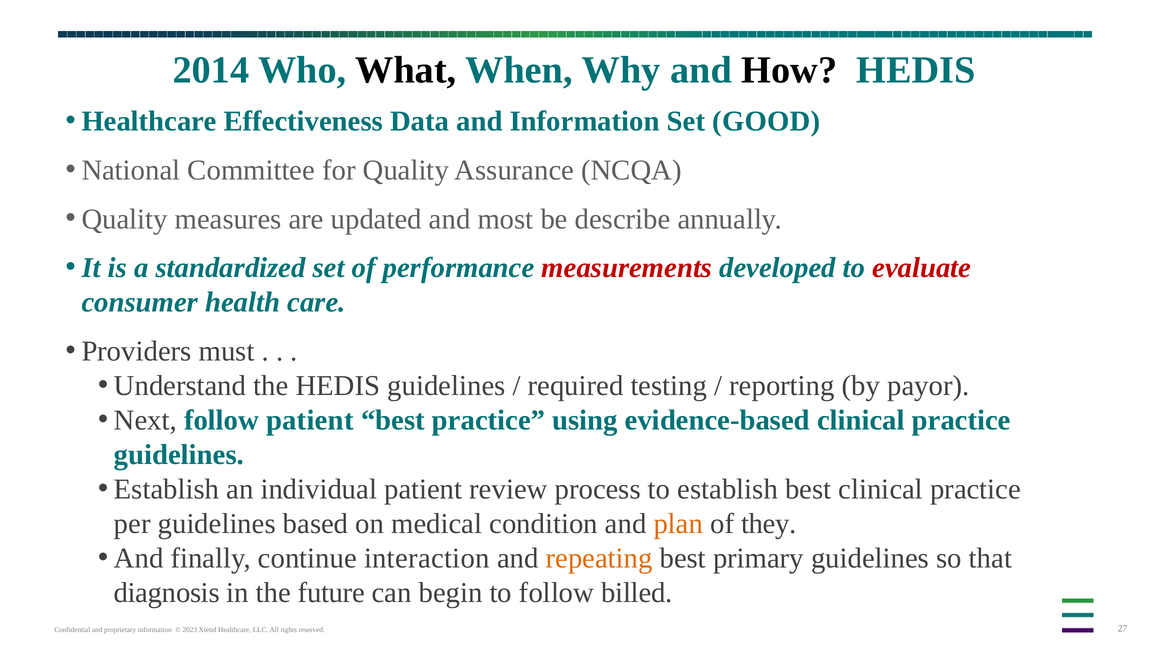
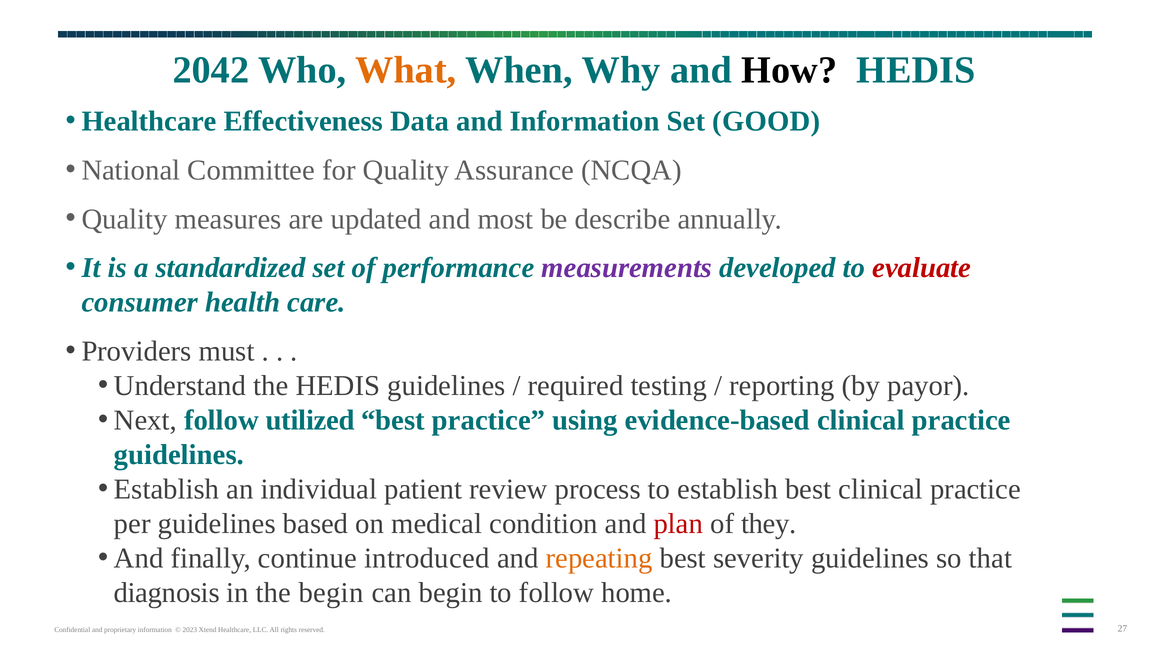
2014: 2014 -> 2042 (211, 70)
What colour: black -> orange (406, 70)
measurements colour: red -> purple (627, 268)
follow patient: patient -> utilized (310, 420)
plan colour: orange -> red (678, 523)
interaction: interaction -> introduced (427, 558)
primary: primary -> severity (758, 558)
the future: future -> begin (331, 592)
billed: billed -> home (637, 592)
